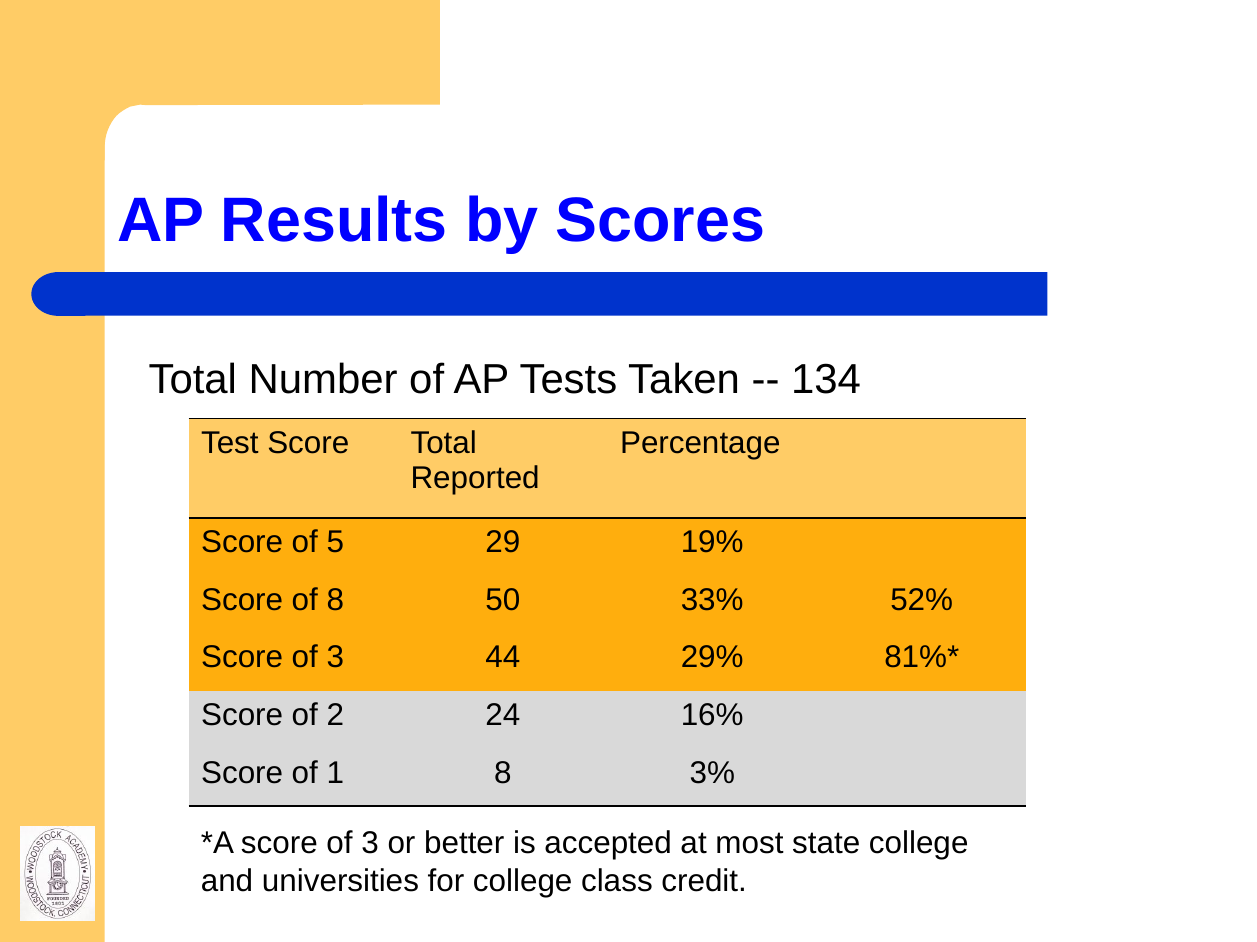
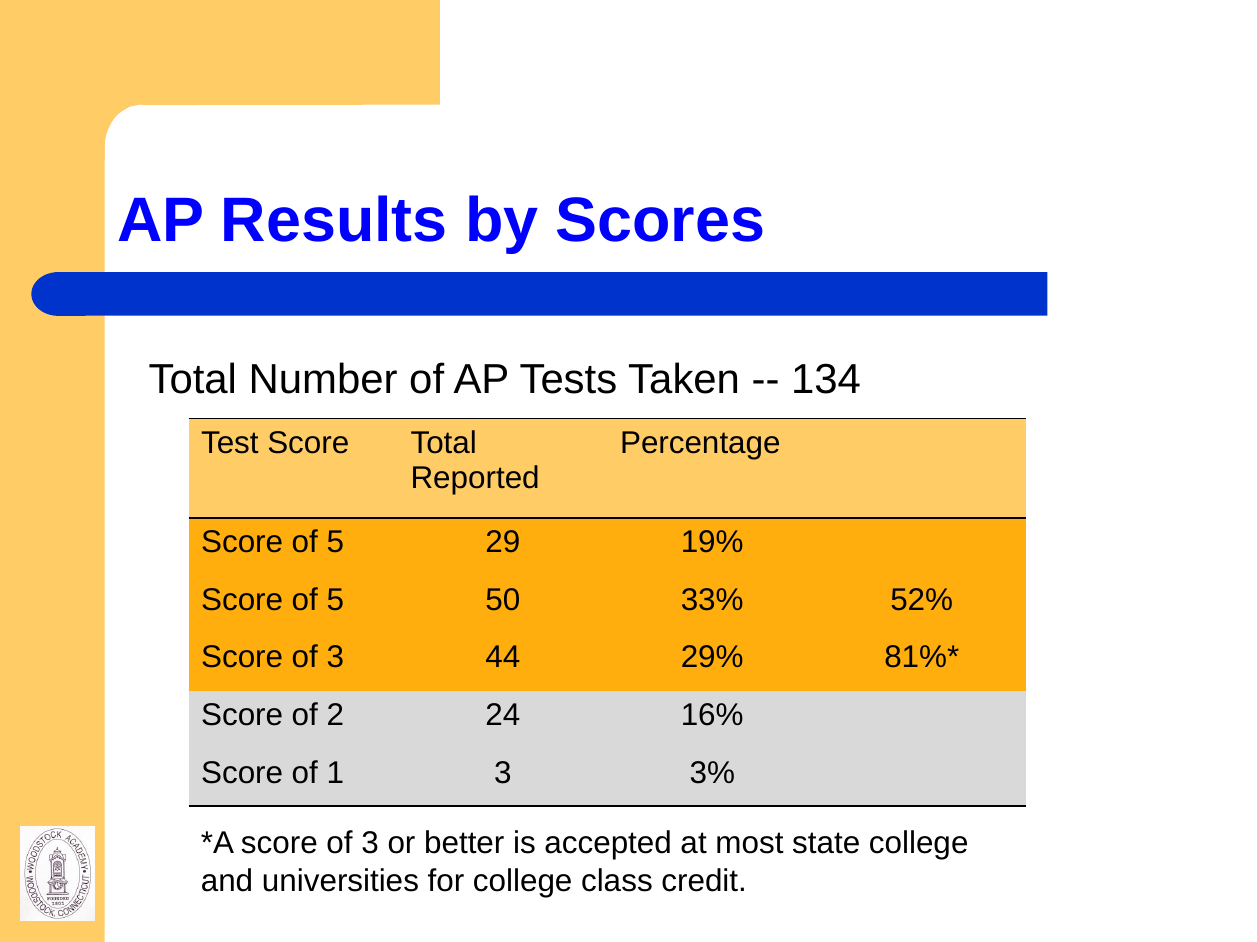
8: 8 -> 5 (335, 600)
1 8: 8 -> 3 (503, 773)
